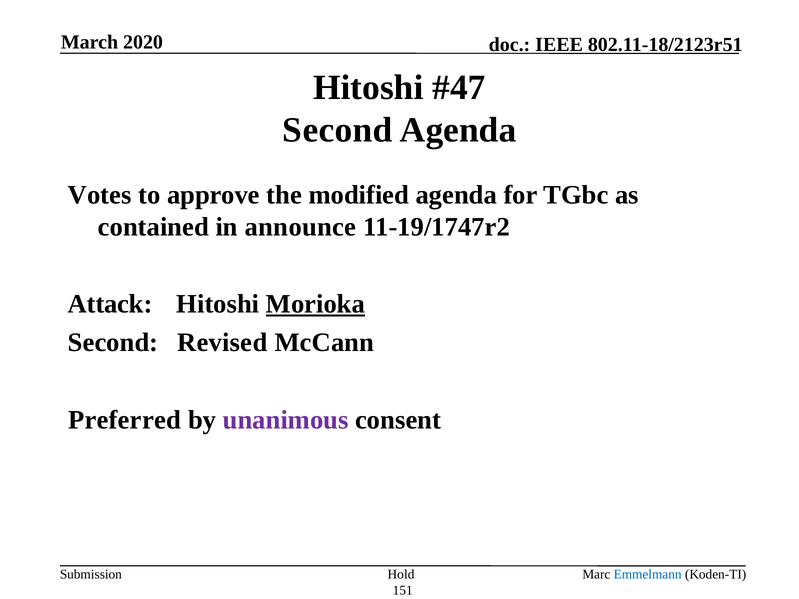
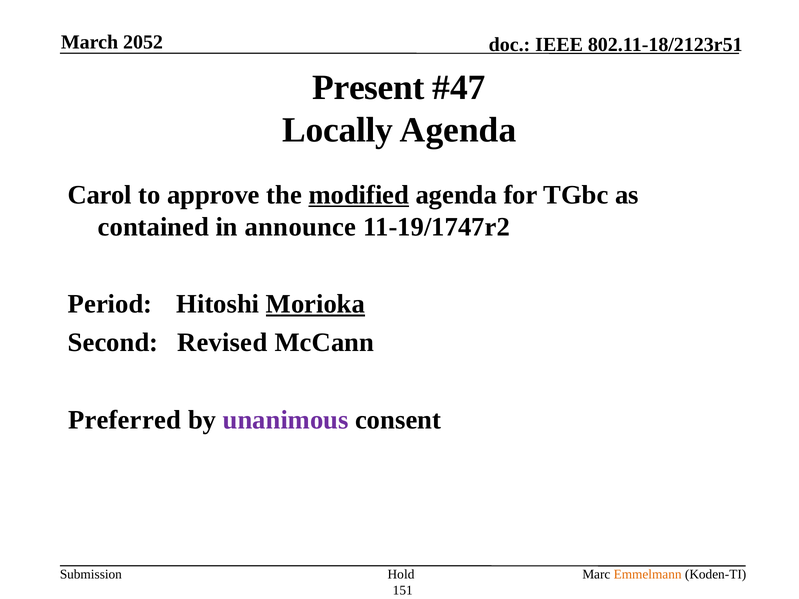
2020: 2020 -> 2052 (143, 42)
Hitoshi: Hitoshi -> Present (368, 88)
Second: Second -> Locally (338, 130)
Votes: Votes -> Carol (100, 195)
modified underline: none -> present (359, 195)
Attack: Attack -> Period (110, 304)
Emmelmann colour: blue -> orange (648, 575)
